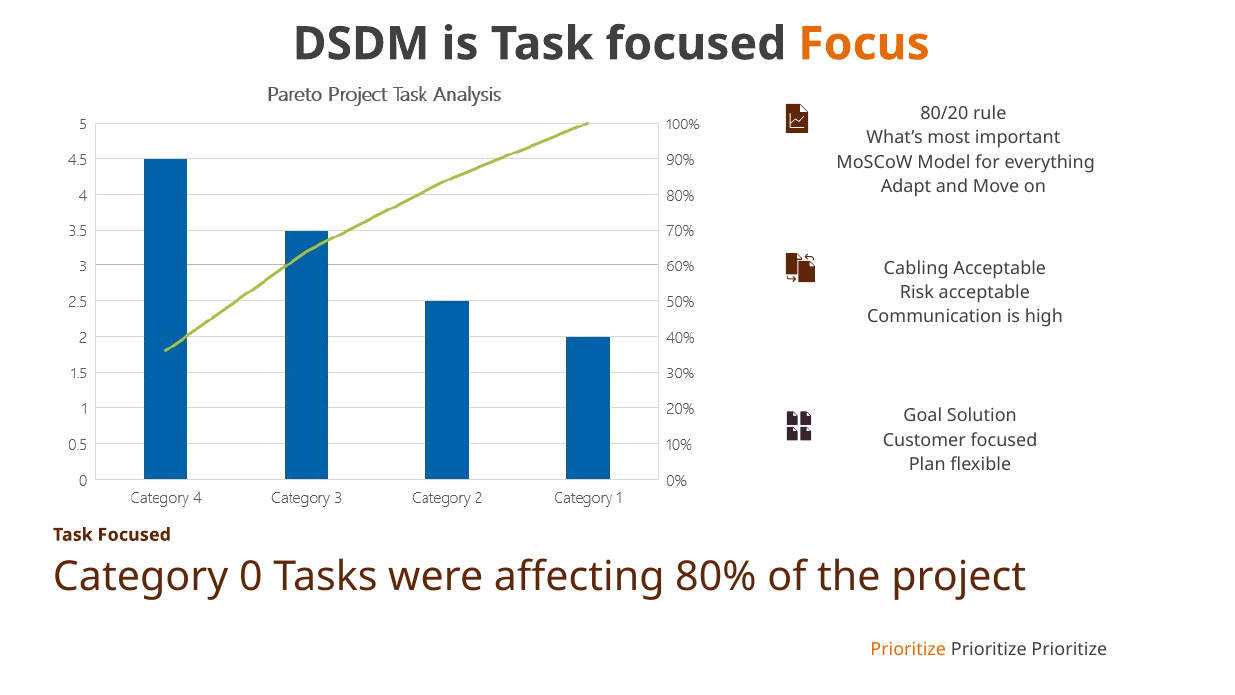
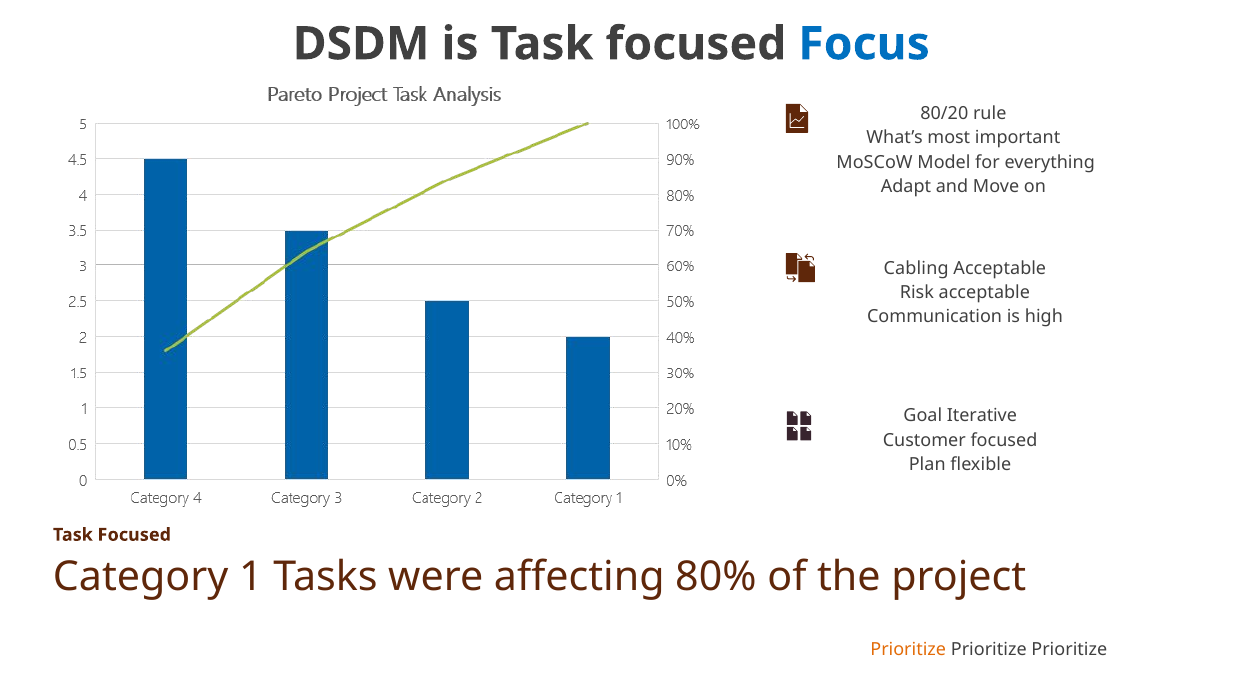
Focus colour: orange -> blue (864, 44)
Solution: Solution -> Iterative (982, 416)
0: 0 -> 1 (251, 576)
